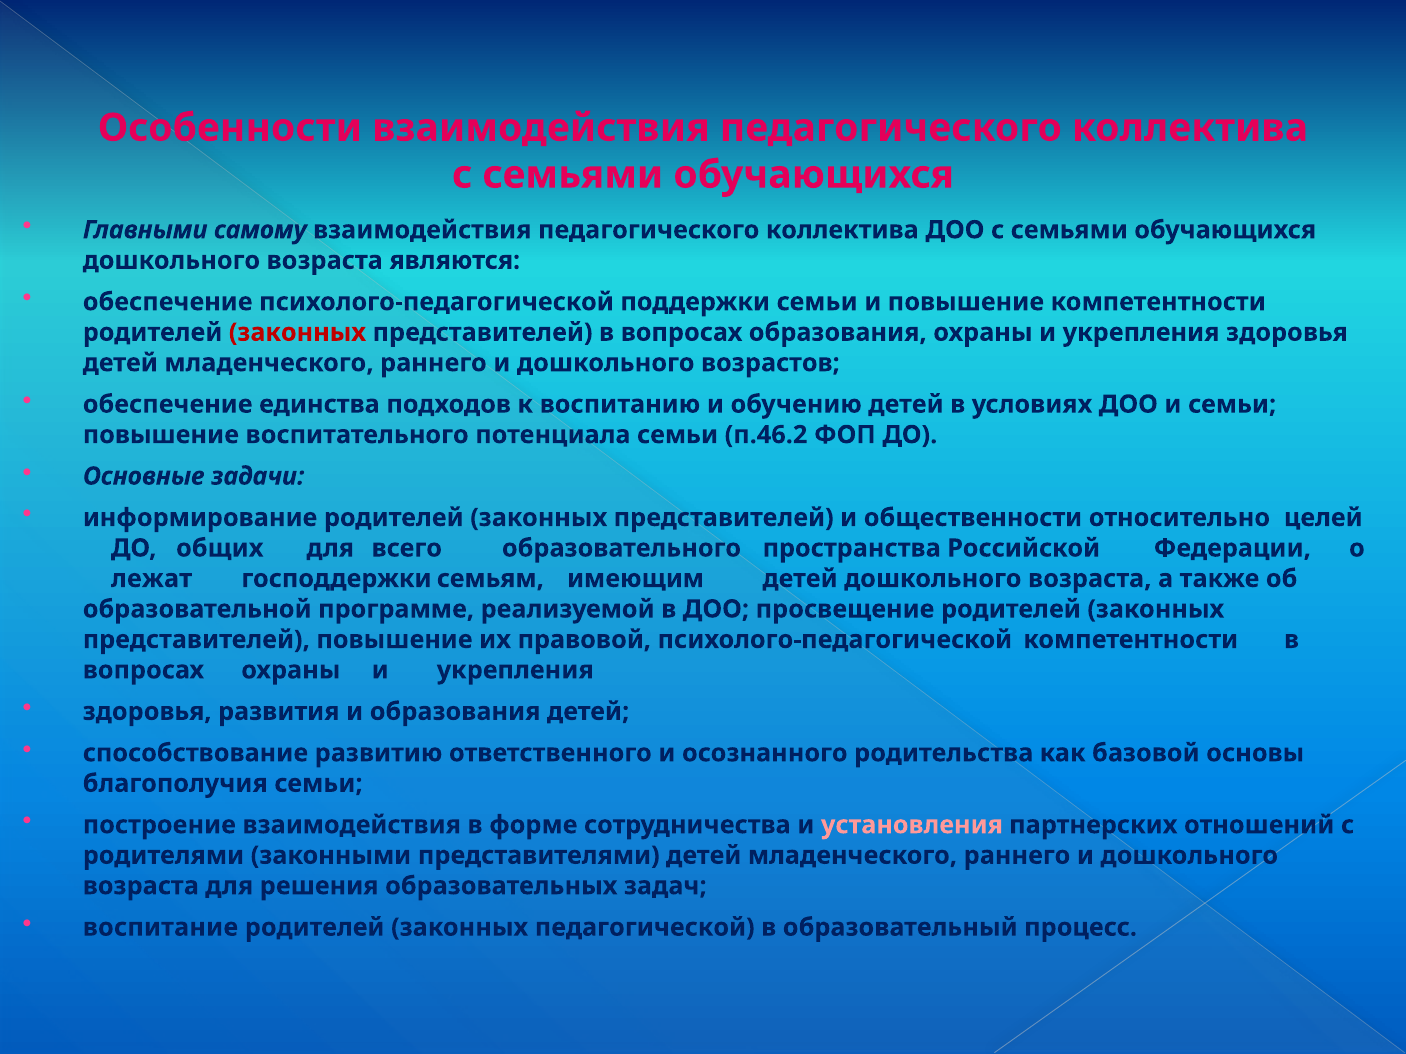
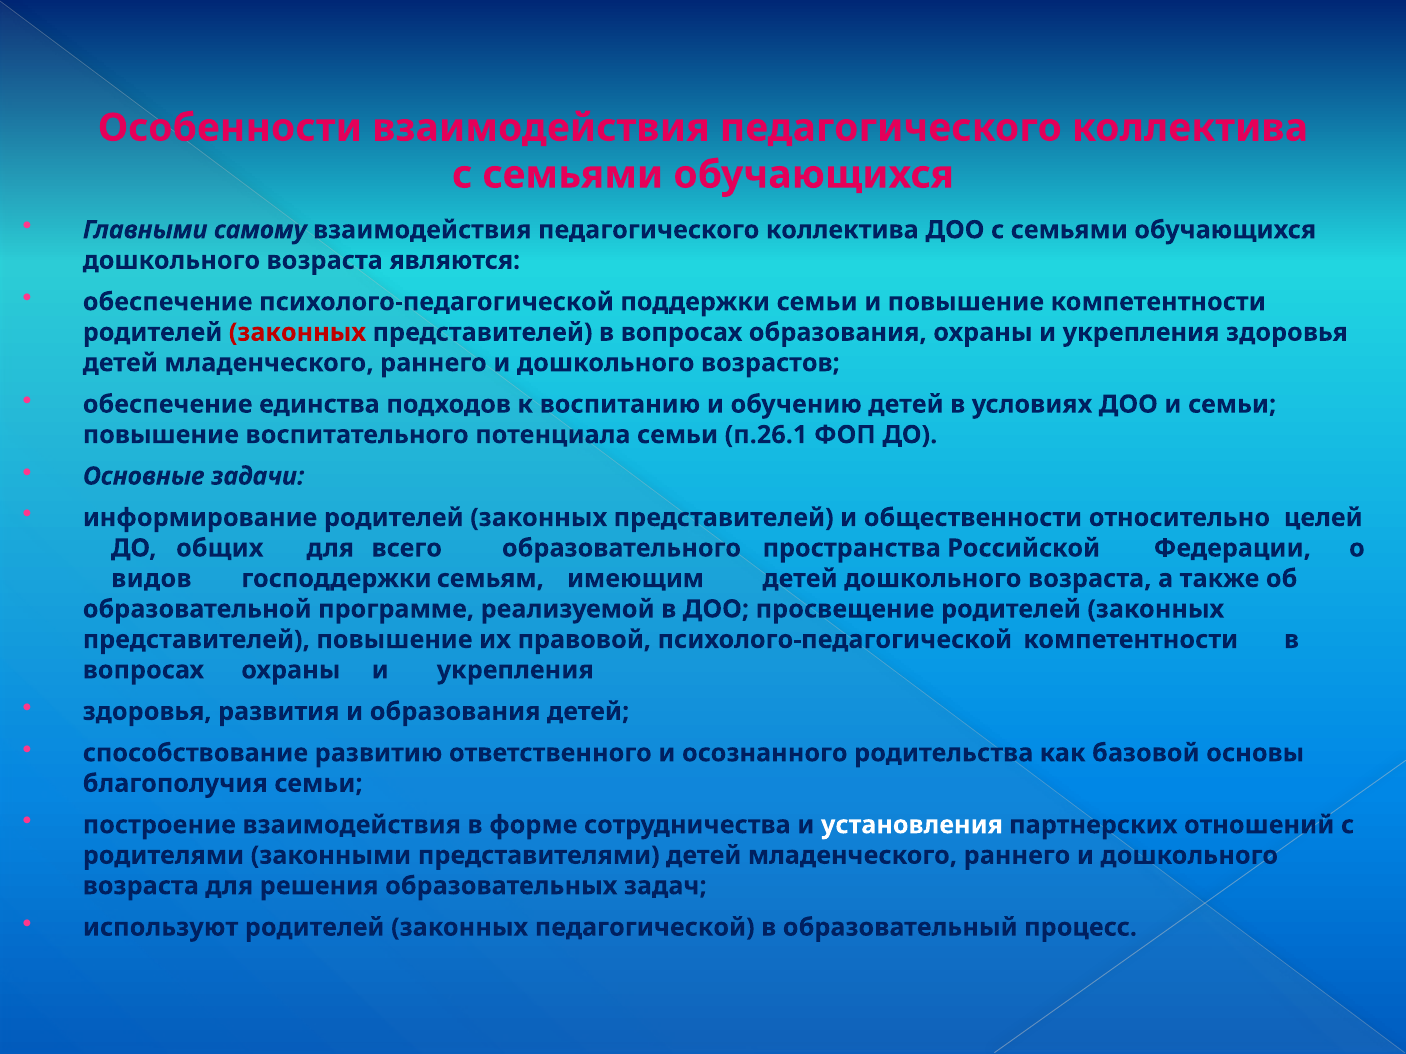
п.46.2: п.46.2 -> п.26.1 (766, 435)
лежат: лежат -> видов (151, 579)
установления colour: pink -> white (912, 825)
воспитание: воспитание -> используют (161, 928)
